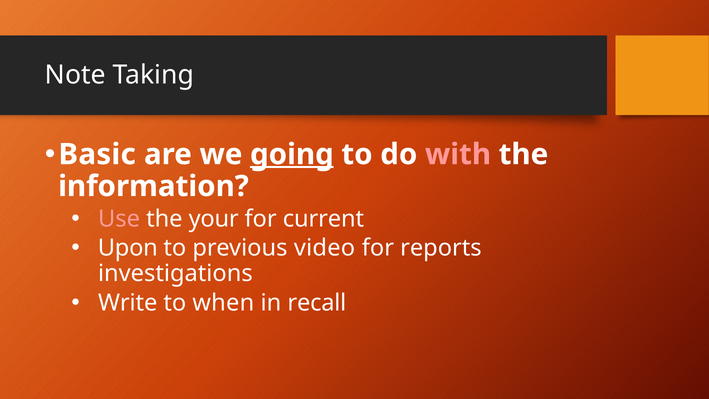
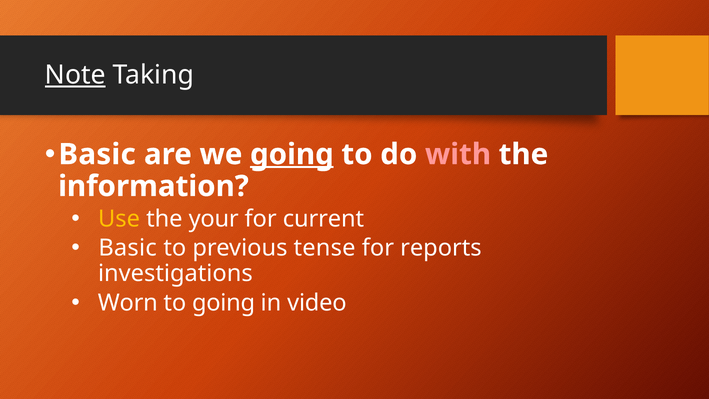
Note underline: none -> present (75, 75)
Use colour: pink -> yellow (119, 219)
Upon: Upon -> Basic (128, 248)
video: video -> tense (325, 248)
Write: Write -> Worn (128, 303)
to when: when -> going (224, 303)
recall: recall -> video (317, 303)
